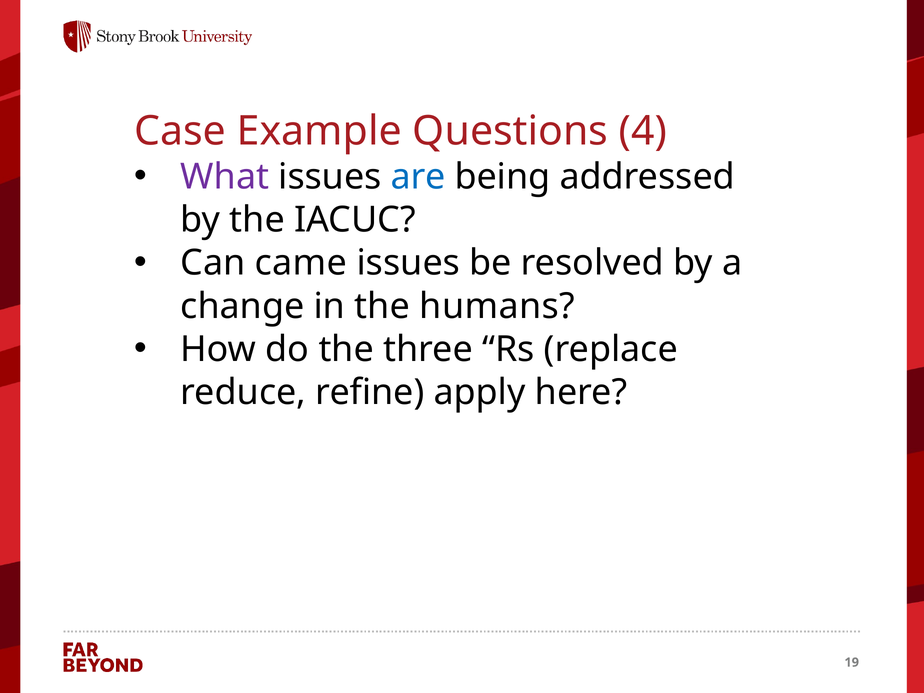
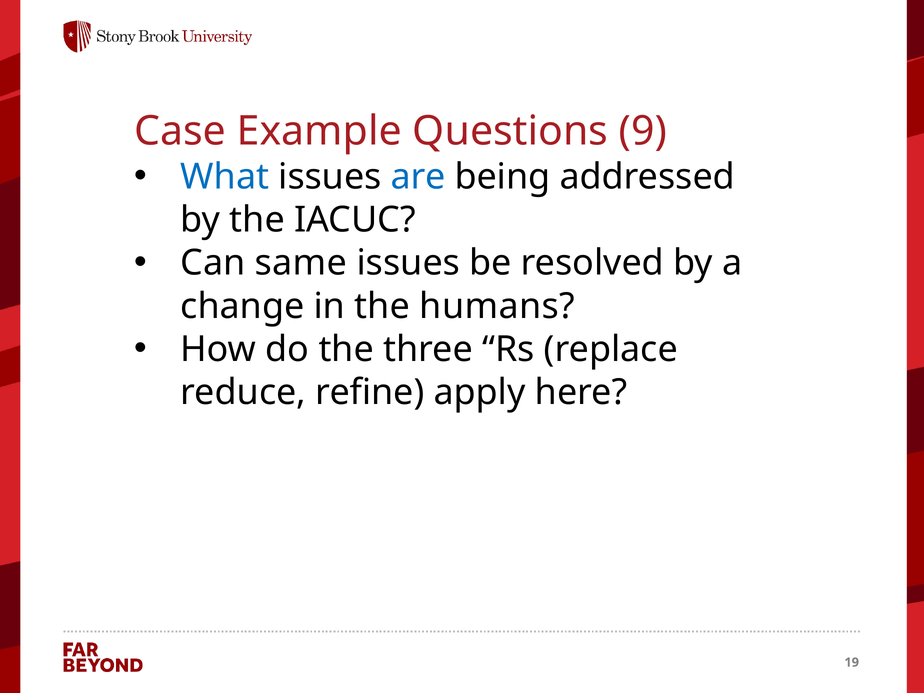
4: 4 -> 9 (643, 131)
What colour: purple -> blue (225, 177)
came: came -> same (301, 263)
